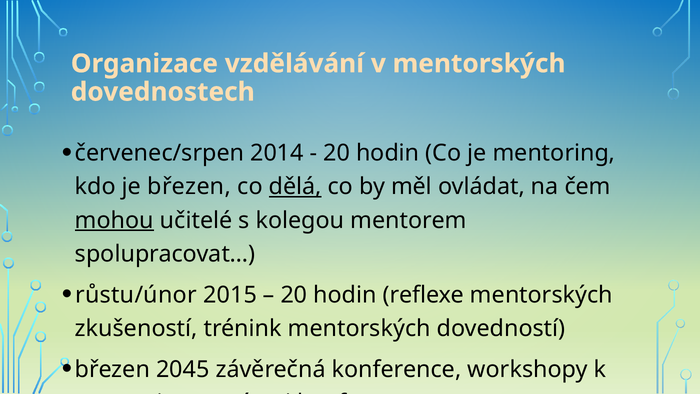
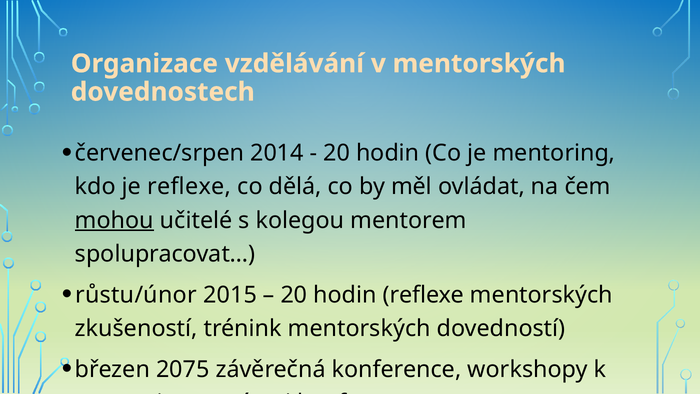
je březen: březen -> reflexe (189, 187)
dělá underline: present -> none (295, 187)
2045: 2045 -> 2075 (183, 369)
